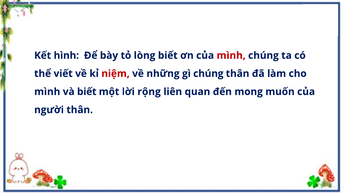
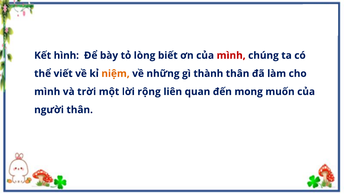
niệm colour: red -> orange (115, 73)
gì chúng: chúng -> thành (208, 73)
và biết: biết -> trời (87, 91)
